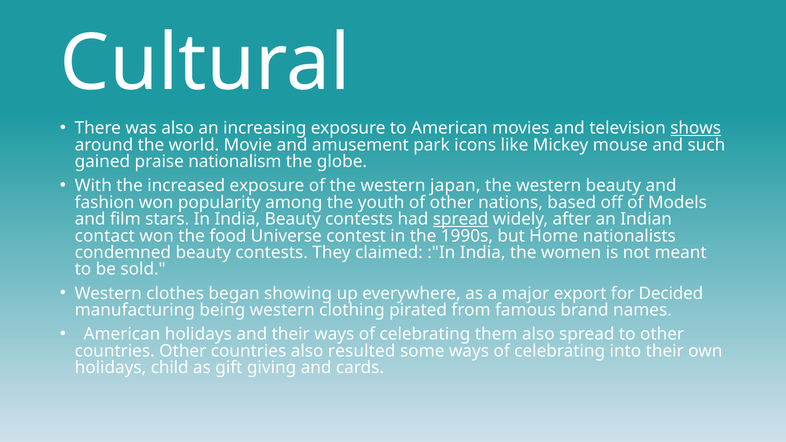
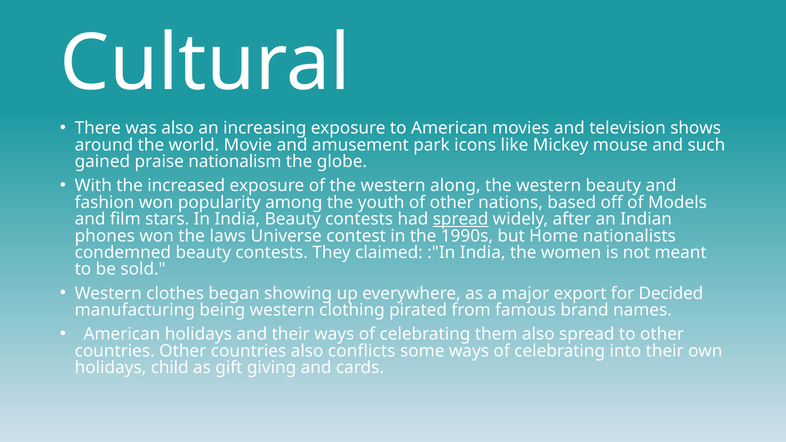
shows underline: present -> none (696, 128)
japan: japan -> along (455, 186)
contact: contact -> phones (105, 236)
food: food -> laws (228, 236)
resulted: resulted -> conflicts (362, 351)
